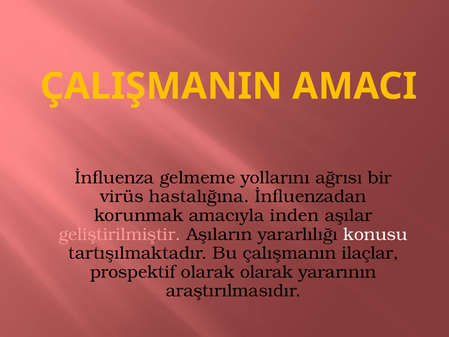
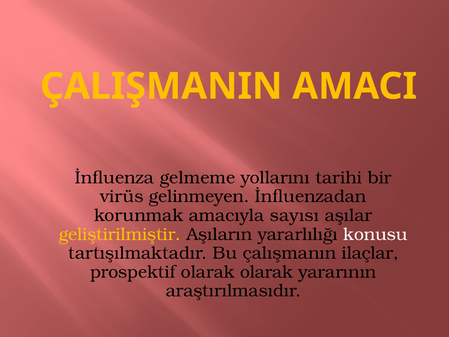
ağrısı: ağrısı -> tarihi (339, 178)
hastalığına: hastalığına -> gelinmeyen (199, 196)
inden: inden -> sayısı (294, 215)
geliştirilmiştir colour: pink -> yellow (120, 234)
